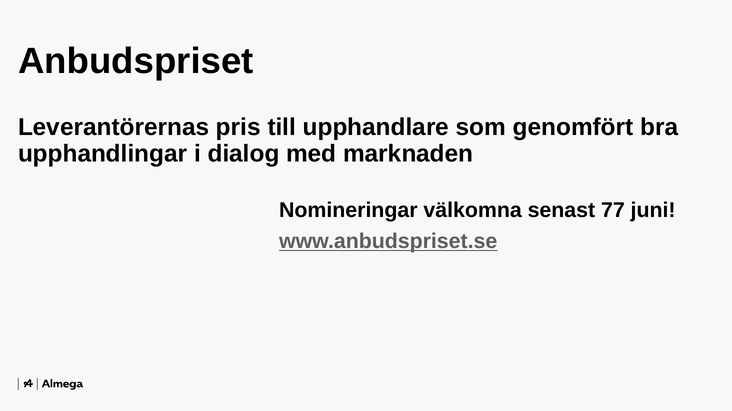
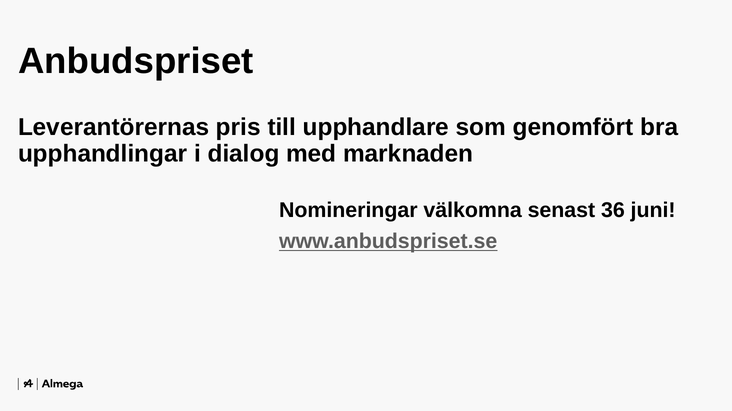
77: 77 -> 36 (613, 211)
